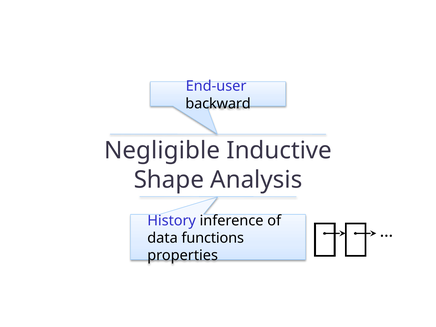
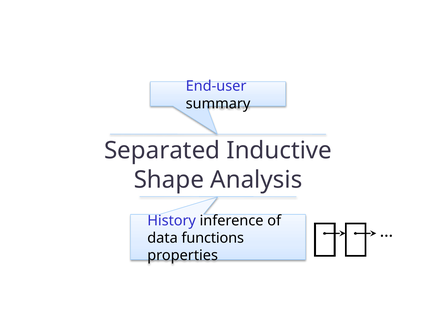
backward: backward -> summary (218, 104)
Negligible: Negligible -> Separated (162, 151)
